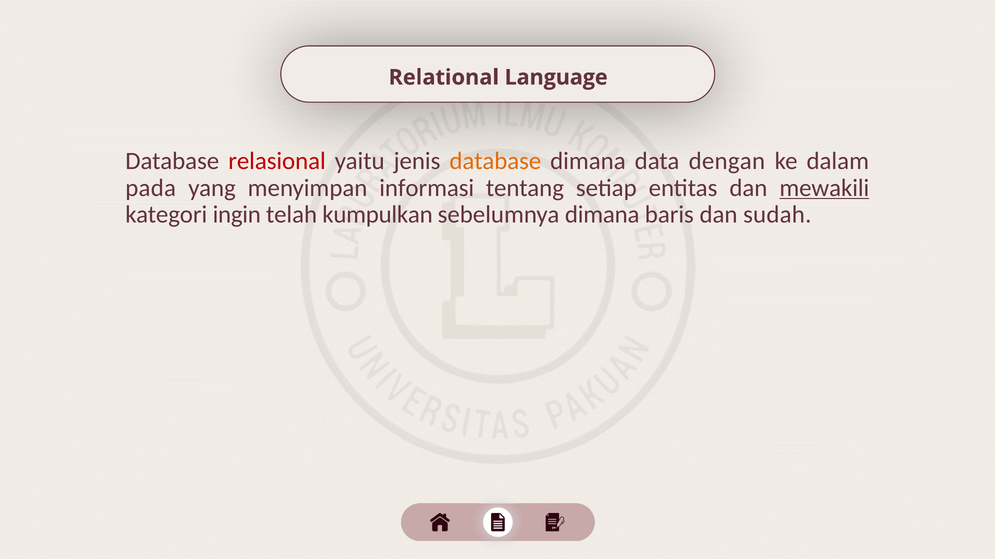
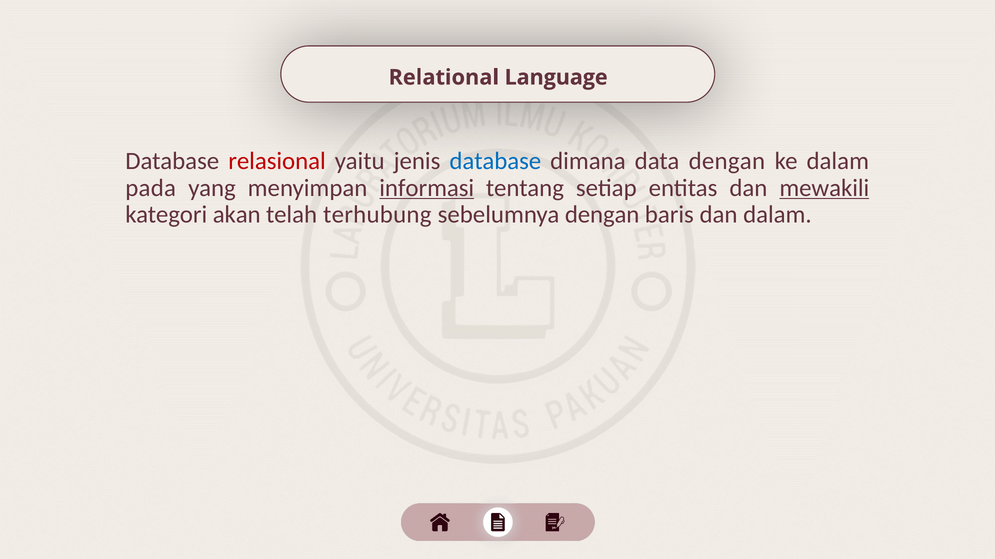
database colour: orange -> blue (495, 161)
informasi underline: none -> present (427, 188)
ingin: ingin -> akan (237, 215)
kumpulkan: kumpulkan -> terhubung (377, 215)
sebelumnya dimana: dimana -> dengan (602, 215)
dan sudah: sudah -> dalam (777, 215)
